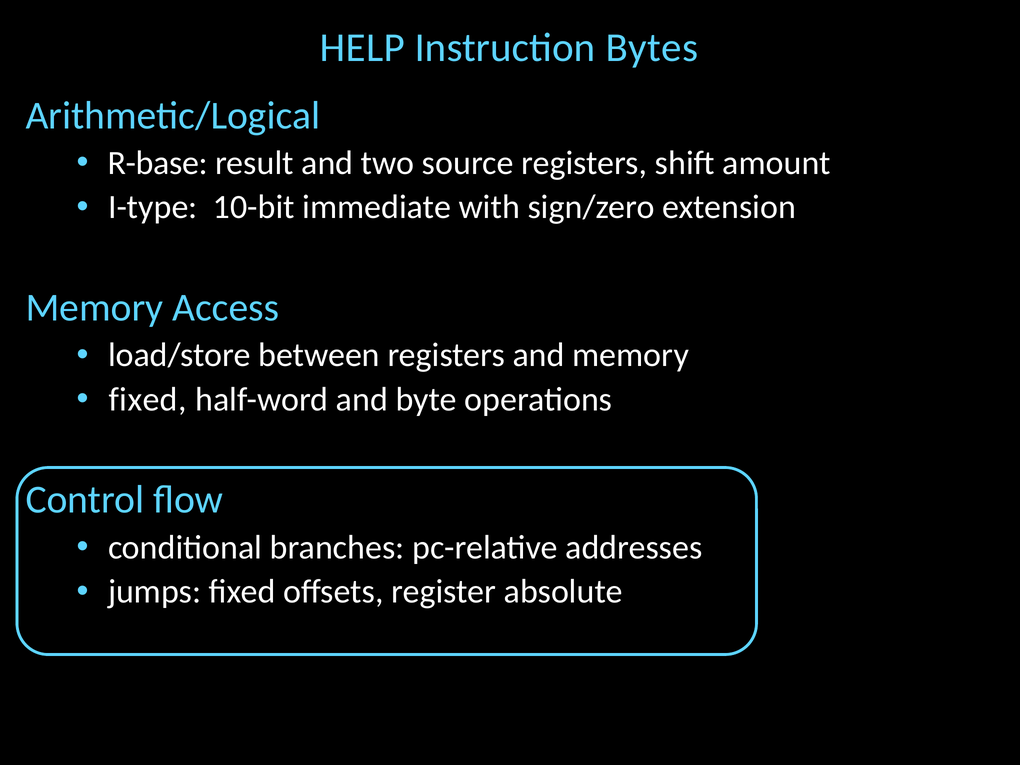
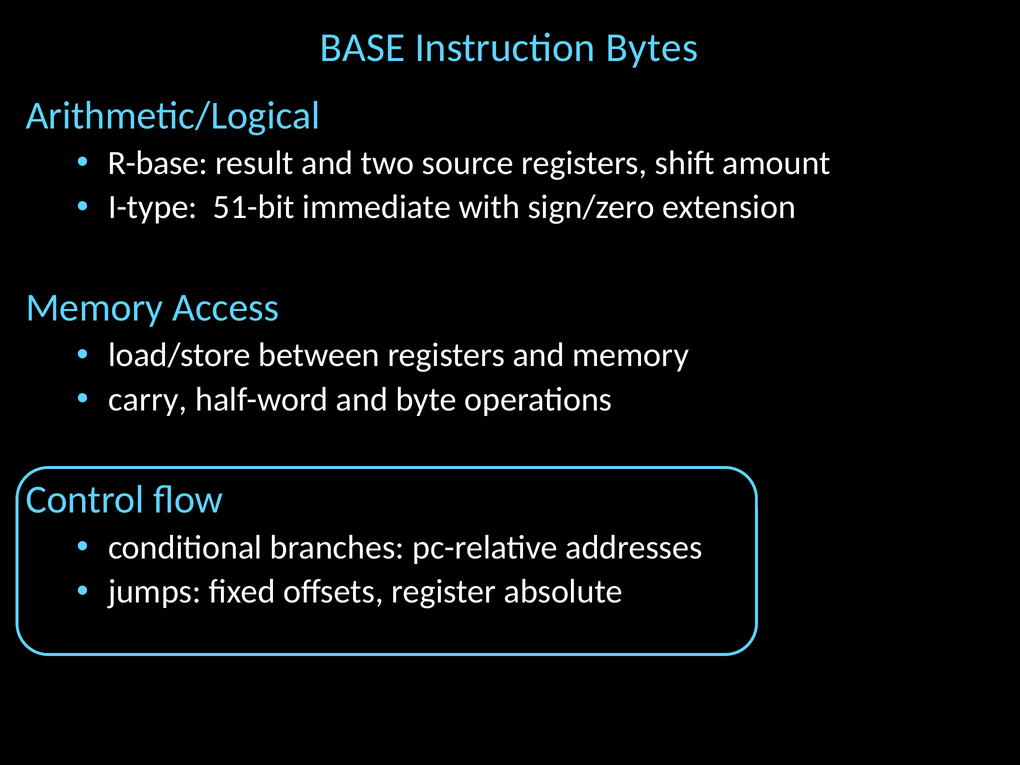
HELP: HELP -> BASE (363, 48)
10-bit: 10-bit -> 51-bit (254, 207)
fixed: fixed -> carry (148, 399)
